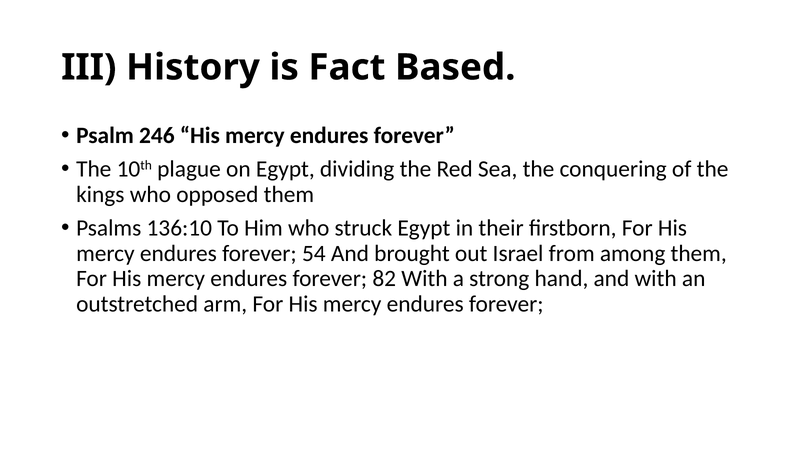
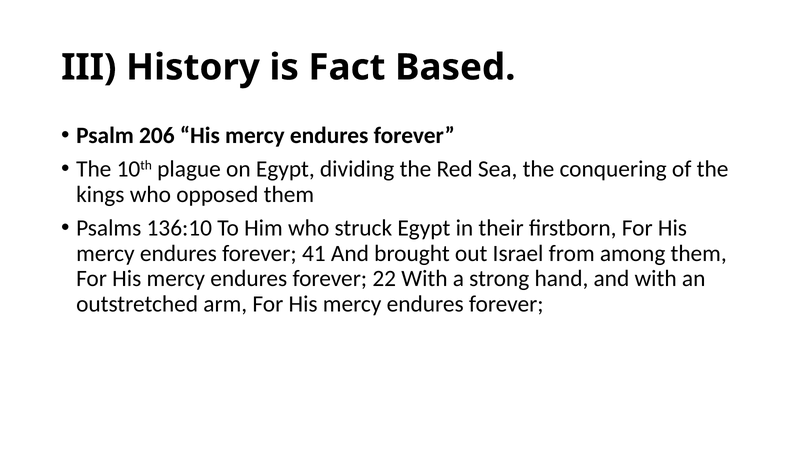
246: 246 -> 206 (157, 136)
54: 54 -> 41 (314, 253)
82: 82 -> 22 (384, 279)
